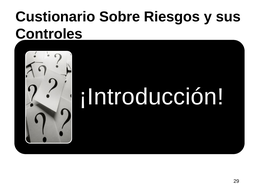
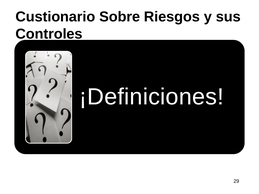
¡Introducción: ¡Introducción -> ¡Definiciones (151, 97)
